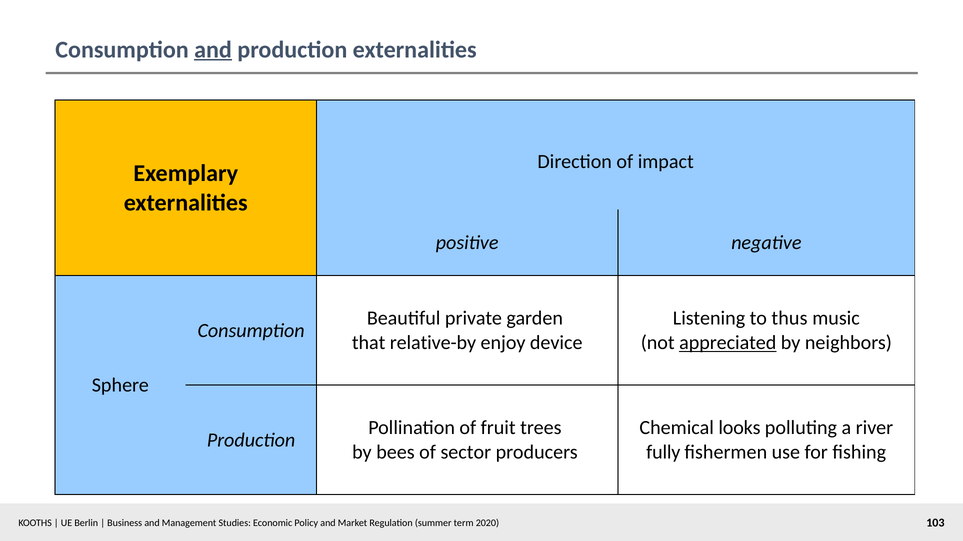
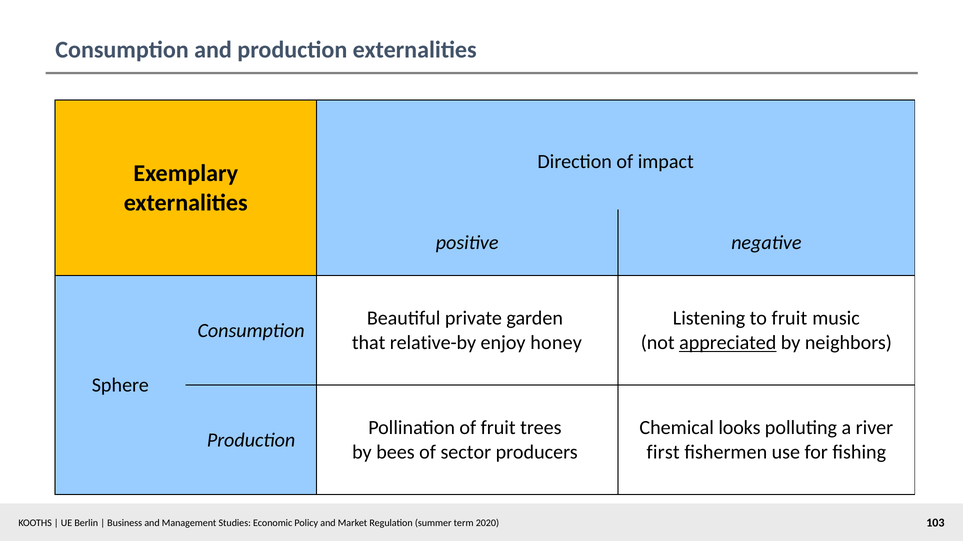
and underline: present -> none (213, 50)
to thus: thus -> fruit (789, 319)
device: device -> honey (556, 343)
fully: fully -> first (663, 453)
